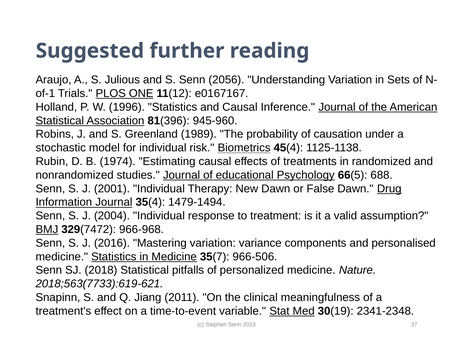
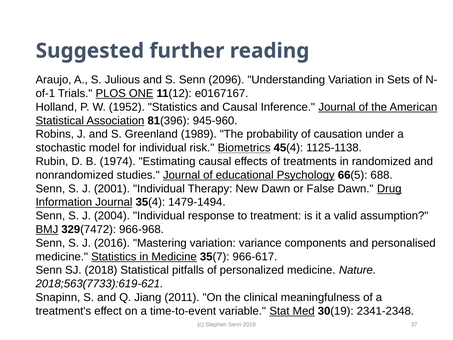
2056: 2056 -> 2096 (226, 80)
1996: 1996 -> 1952 (127, 107)
966-506: 966-506 -> 966-617 (255, 256)
